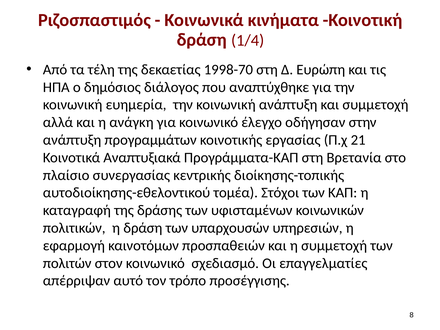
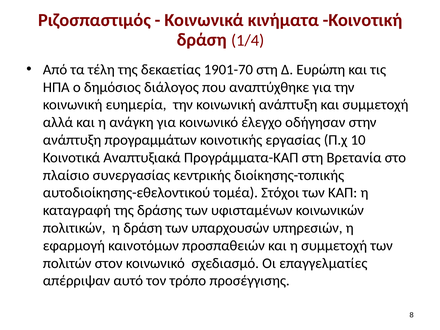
1998-70: 1998-70 -> 1901-70 (228, 70)
21: 21 -> 10 (358, 140)
